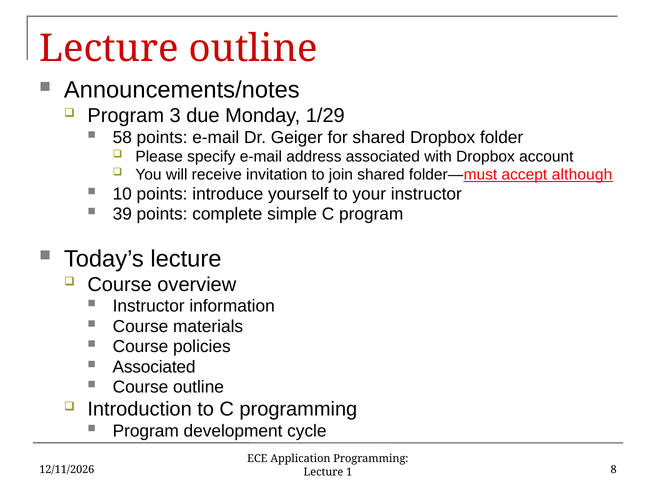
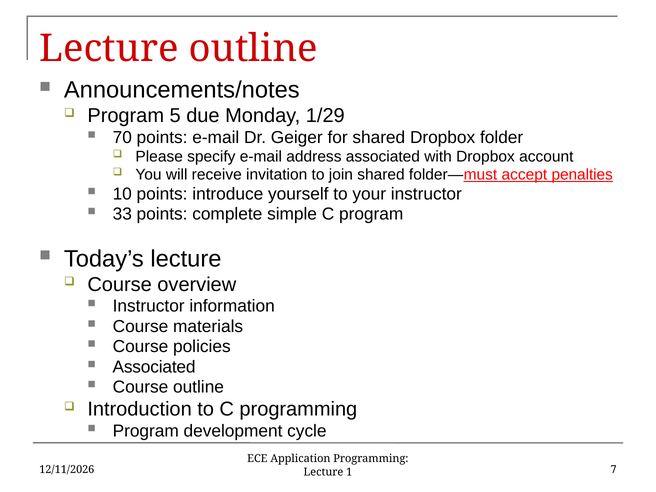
3: 3 -> 5 (175, 116)
58: 58 -> 70 (122, 137)
although: although -> penalties (582, 175)
39: 39 -> 33 (122, 214)
8: 8 -> 7 (614, 470)
